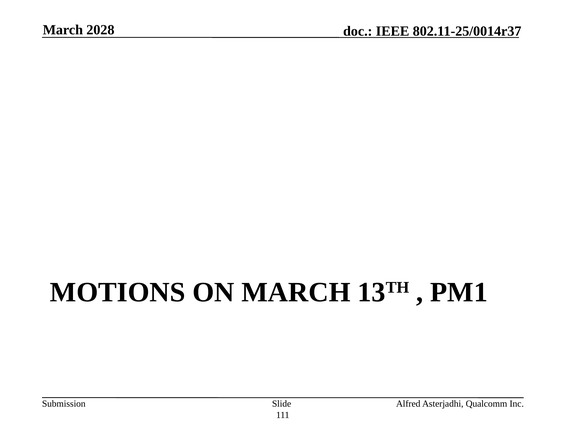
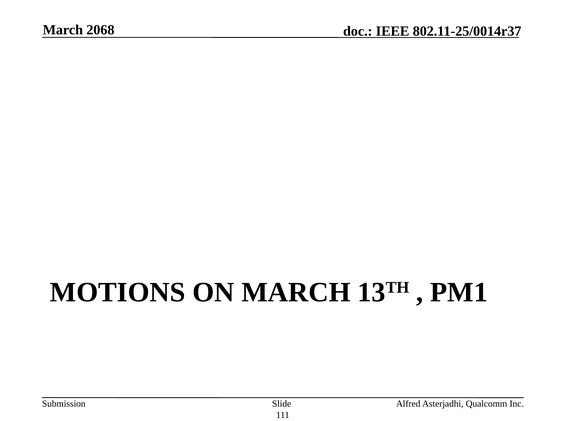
2028: 2028 -> 2068 (100, 30)
